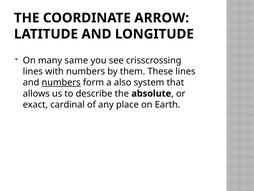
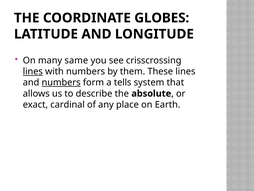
ARROW: ARROW -> GLOBES (162, 18)
lines underline: none -> present (33, 71)
also: also -> tells (123, 82)
